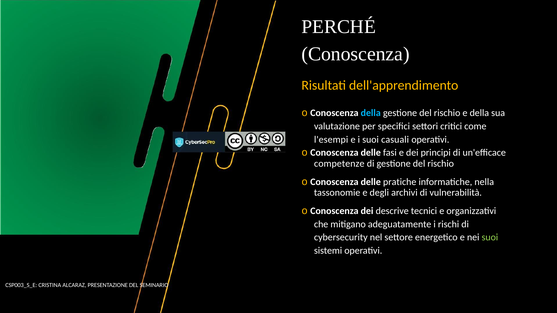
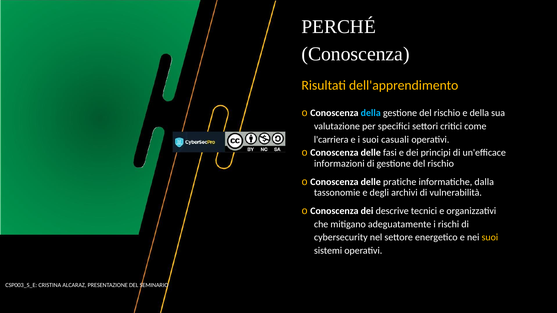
l'esempi: l'esempi -> l'carriera (331, 140)
competenze: competenze -> informazioni (339, 164)
nella: nella -> dalla (484, 182)
suoi colour: light green -> yellow (490, 238)
